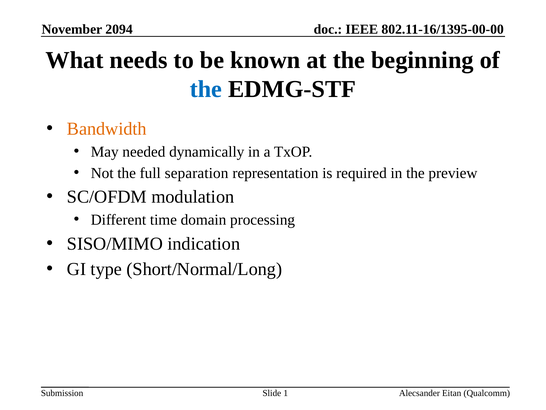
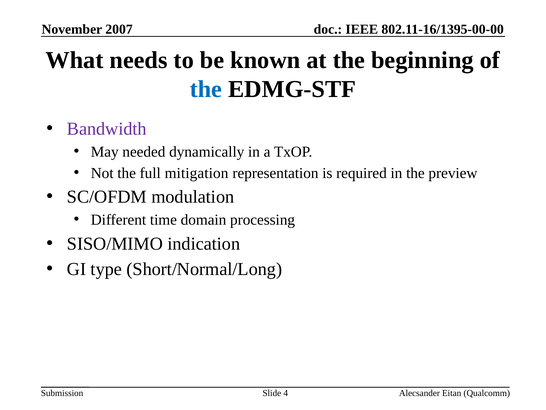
2094: 2094 -> 2007 (119, 29)
Bandwidth colour: orange -> purple (107, 129)
separation: separation -> mitigation (197, 173)
1: 1 -> 4 (286, 393)
